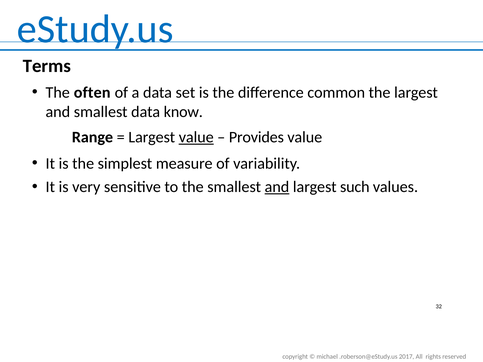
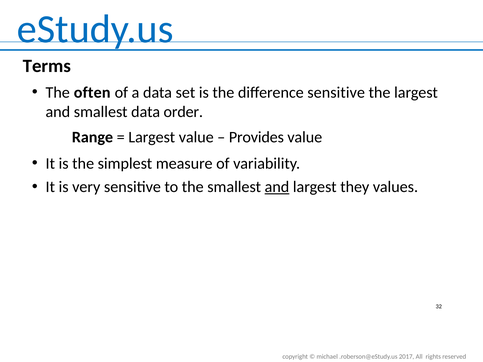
difference common: common -> sensitive (336, 93)
know: know -> order (183, 112)
value underline: present -> none (196, 137)
such: such -> they (355, 187)
